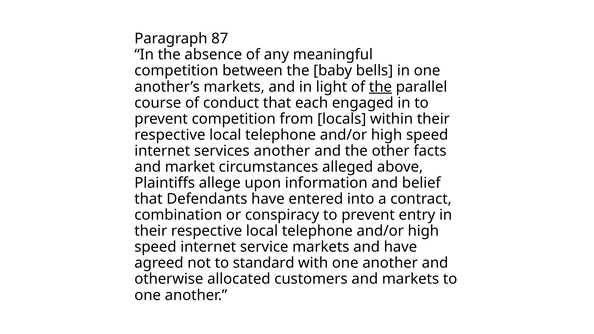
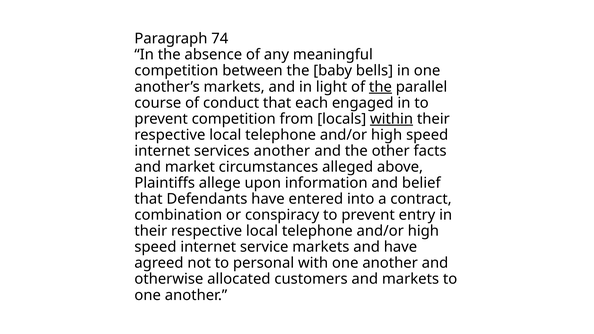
87: 87 -> 74 (220, 39)
within underline: none -> present (392, 119)
standard: standard -> personal (264, 263)
